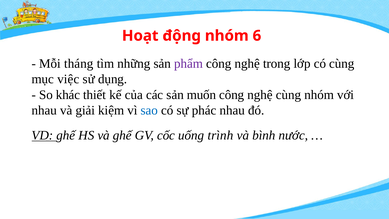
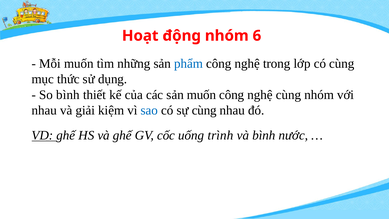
Mỗi tháng: tháng -> muốn (79, 64)
phẩm colour: purple -> blue (188, 64)
việc: việc -> thức (68, 79)
So khác: khác -> bình (68, 95)
sự phác: phác -> cùng (204, 110)
